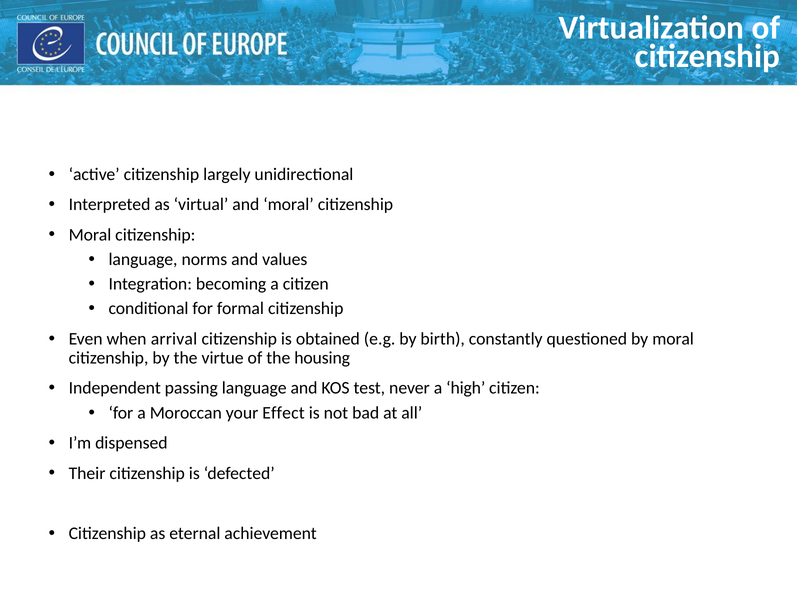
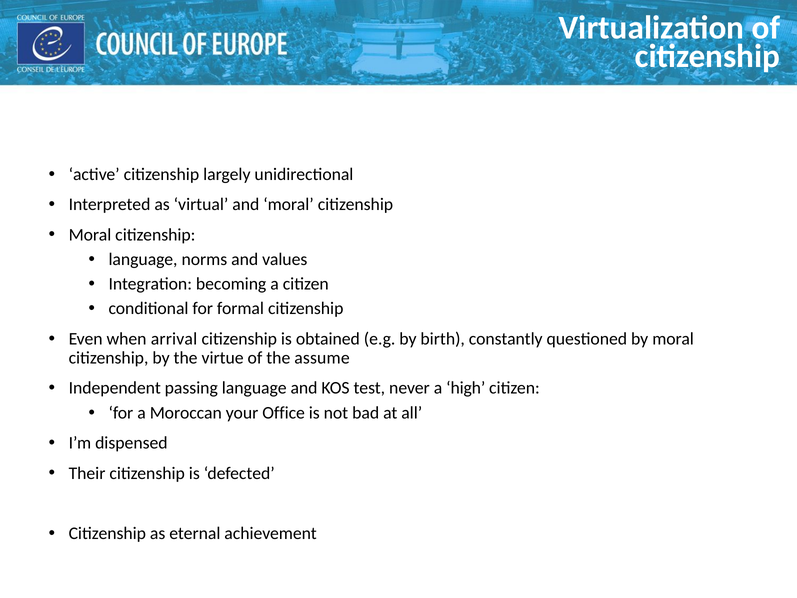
housing: housing -> assume (322, 358)
Effect: Effect -> Office (284, 413)
